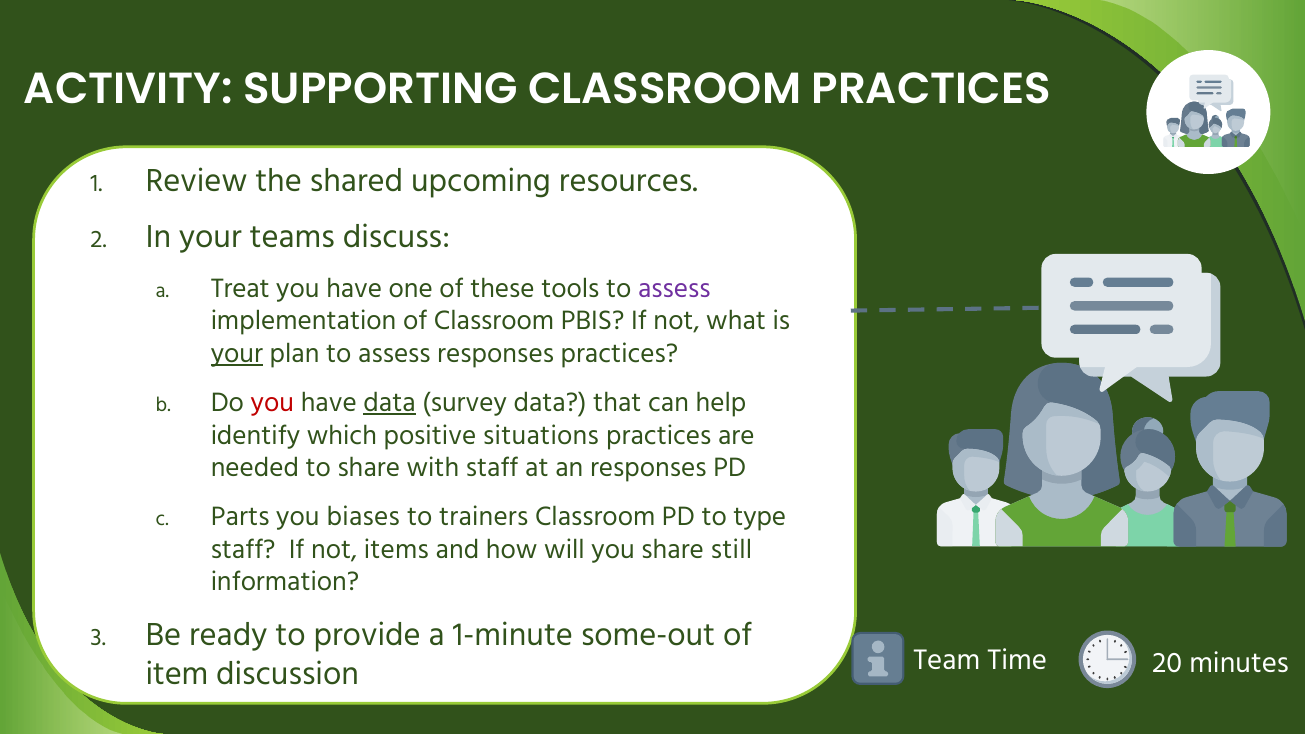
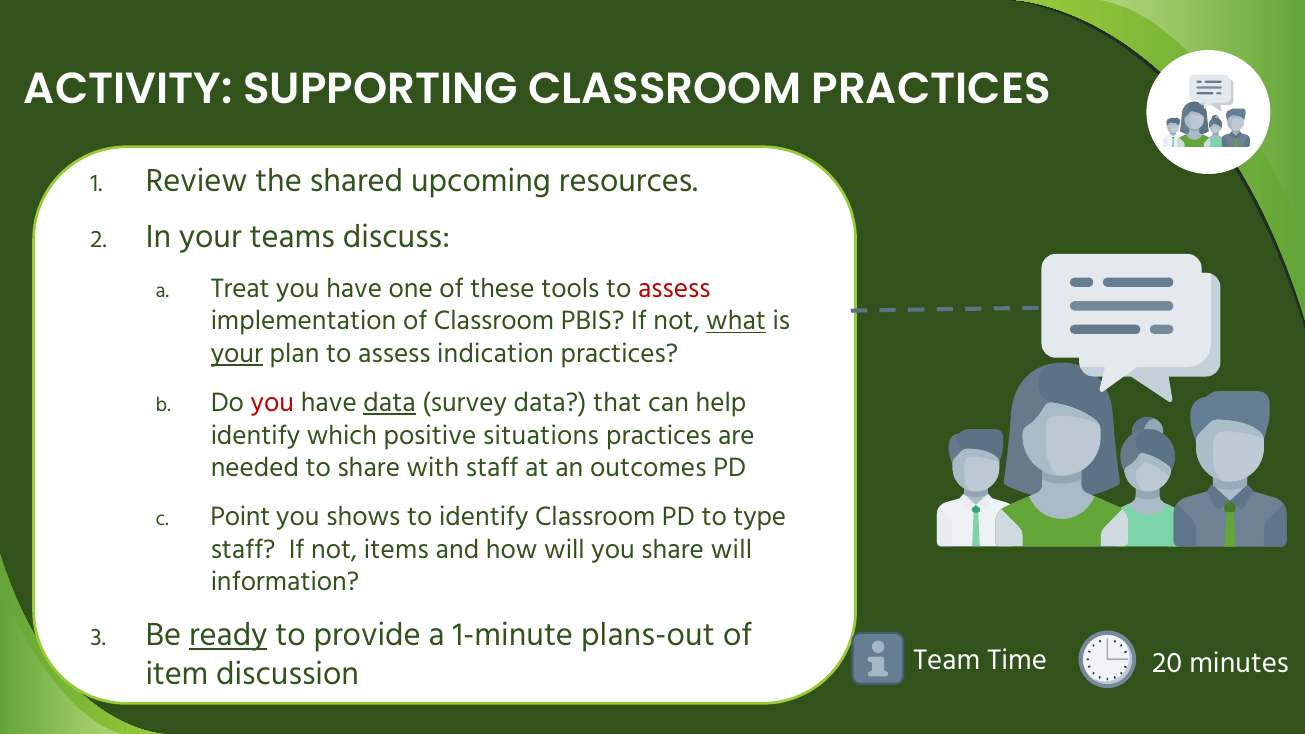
assess colour: purple -> red (674, 288)
what underline: none -> present (736, 321)
assess responses: responses -> indication (496, 354)
an responses: responses -> outcomes (648, 468)
Parts: Parts -> Point (240, 517)
biases: biases -> shows (363, 517)
to trainers: trainers -> identify (484, 517)
share still: still -> will (732, 549)
ready underline: none -> present (228, 635)
some-out: some-out -> plans-out (648, 635)
